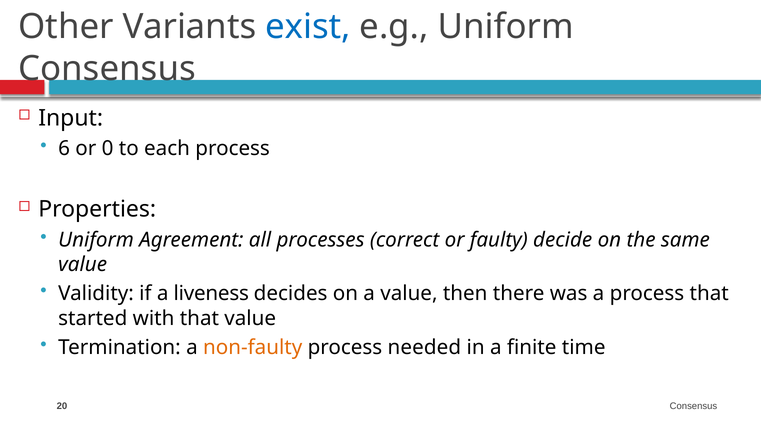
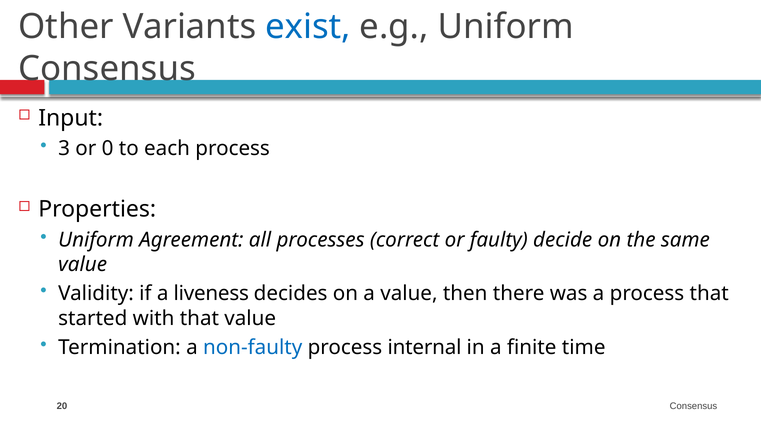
6: 6 -> 3 (64, 148)
non-faulty colour: orange -> blue (253, 347)
needed: needed -> internal (424, 347)
